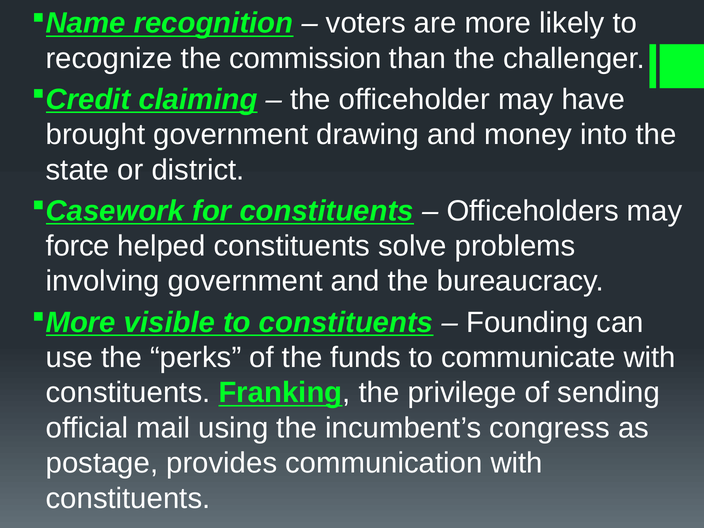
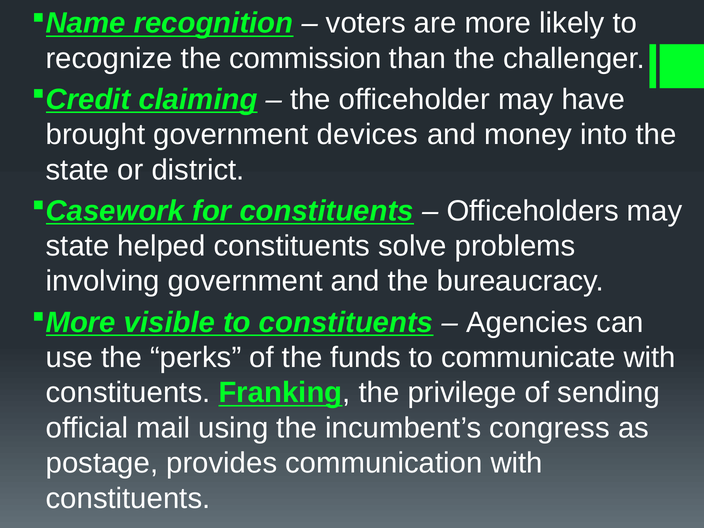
drawing: drawing -> devices (367, 135)
force: force -> state (78, 246)
Founding: Founding -> Agencies (527, 322)
